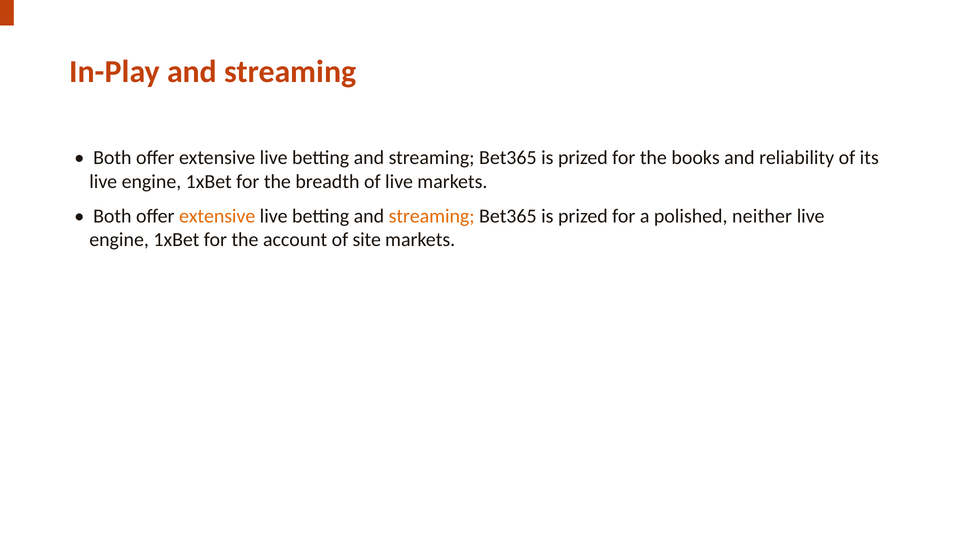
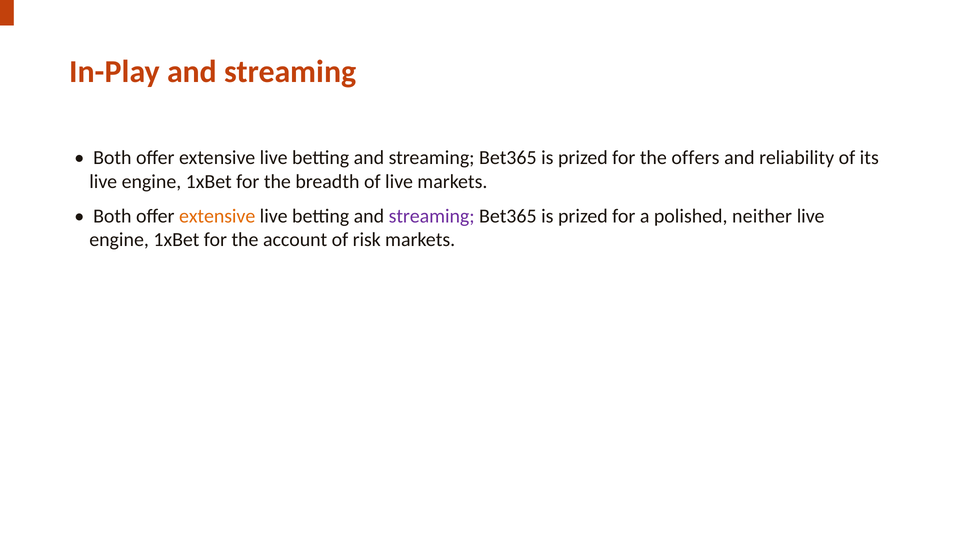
books: books -> offers (695, 158)
streaming colour: orange -> purple (432, 216)
site: site -> risk (367, 240)
